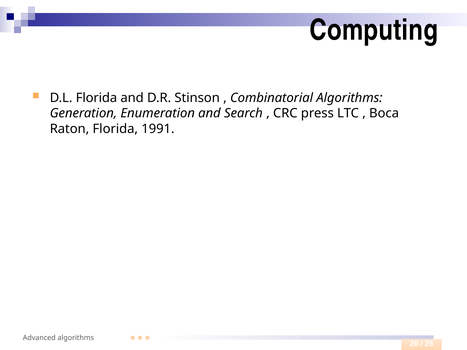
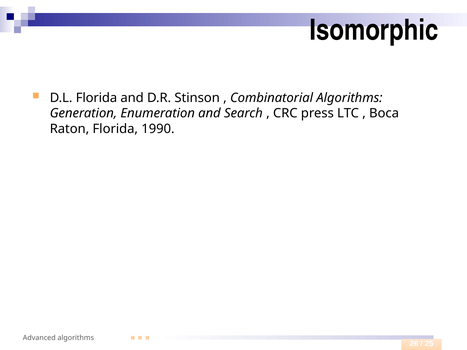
Computing: Computing -> Isomorphic (374, 30)
1991: 1991 -> 1990 (158, 129)
